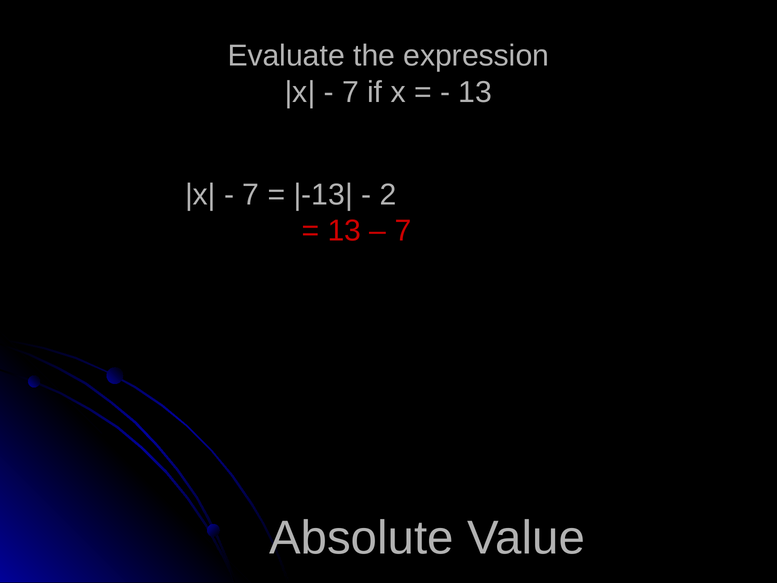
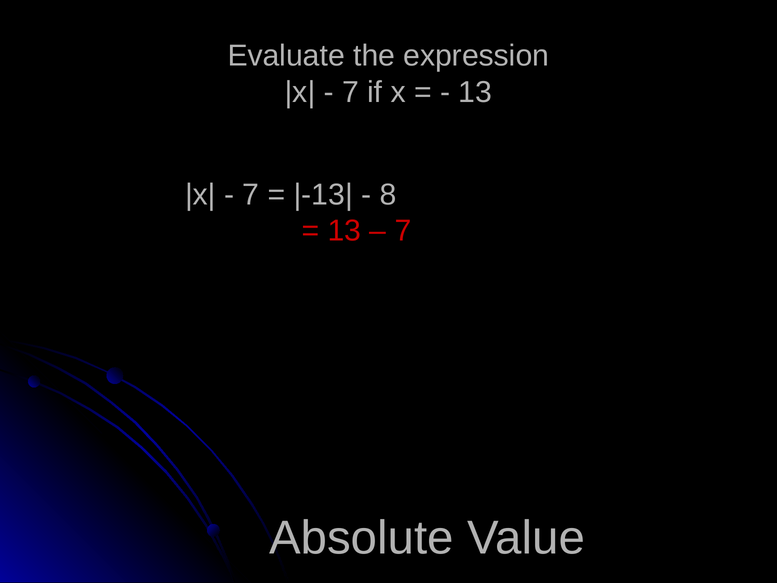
2: 2 -> 8 (388, 195)
